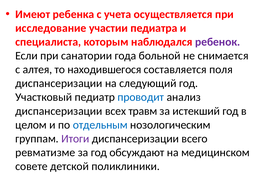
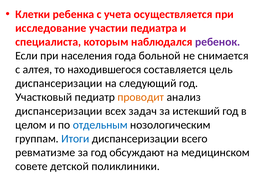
Имеют: Имеют -> Клетки (33, 14)
санатории: санатории -> населения (87, 56)
поля: поля -> цель (221, 70)
проводит colour: blue -> orange (141, 97)
травм: травм -> задач (143, 111)
Итоги colour: purple -> blue (75, 139)
